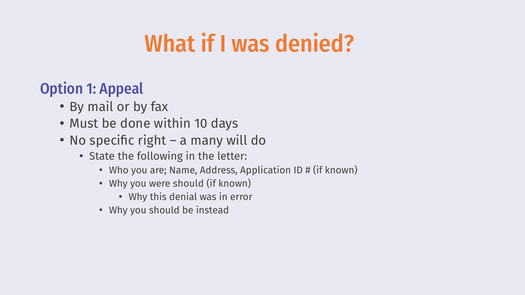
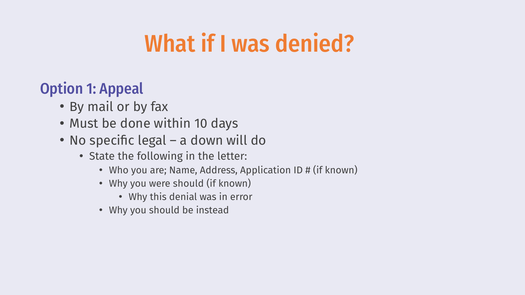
right: right -> legal (152, 141)
many: many -> down (207, 141)
